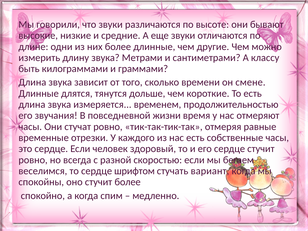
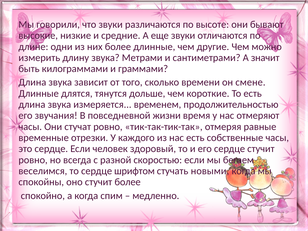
классу: классу -> значит (265, 58)
вариант: вариант -> новыми (210, 171)
